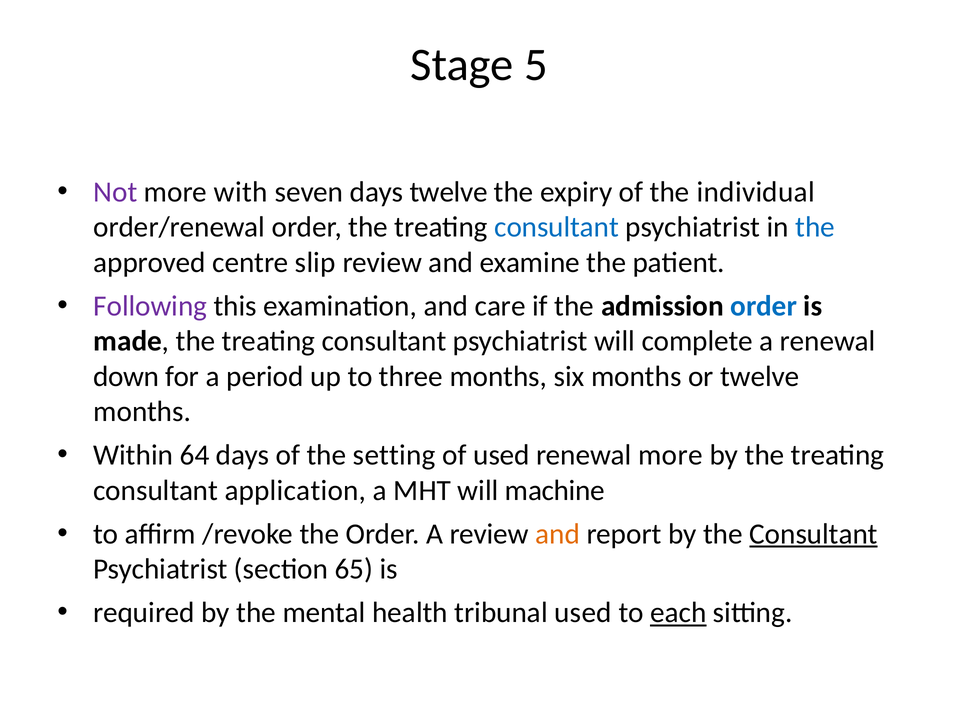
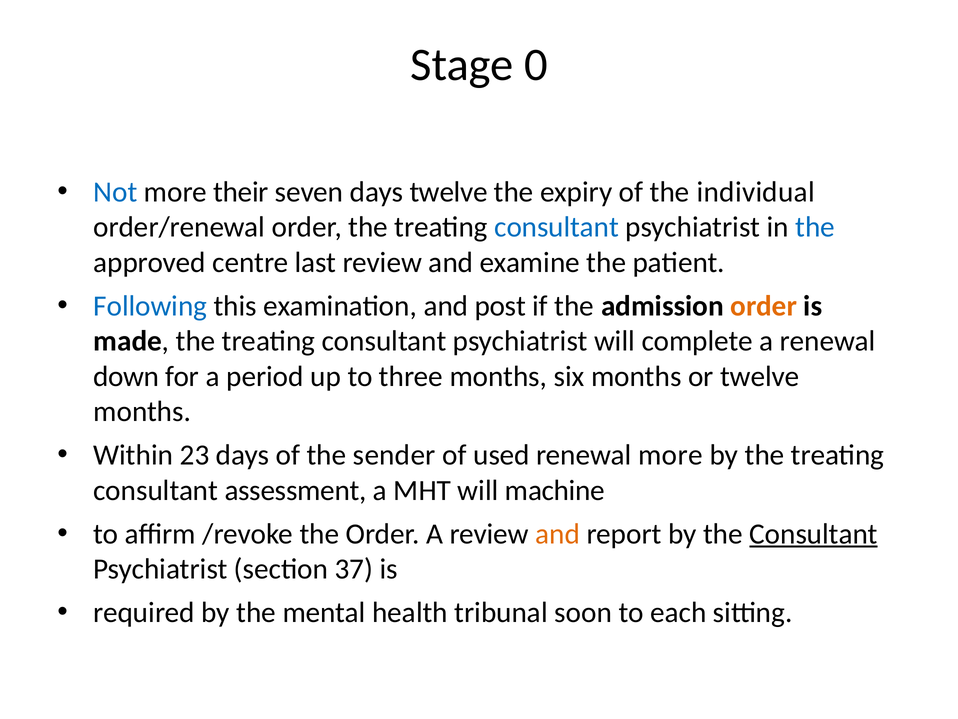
5: 5 -> 0 (536, 65)
Not colour: purple -> blue (115, 192)
with: with -> their (241, 192)
slip: slip -> last (316, 262)
Following colour: purple -> blue (150, 306)
care: care -> post (500, 306)
order colour: blue -> orange (764, 306)
64: 64 -> 23 (195, 455)
setting: setting -> sender (394, 455)
application: application -> assessment (296, 490)
65: 65 -> 37 (354, 569)
tribunal used: used -> soon (583, 612)
each underline: present -> none (678, 612)
